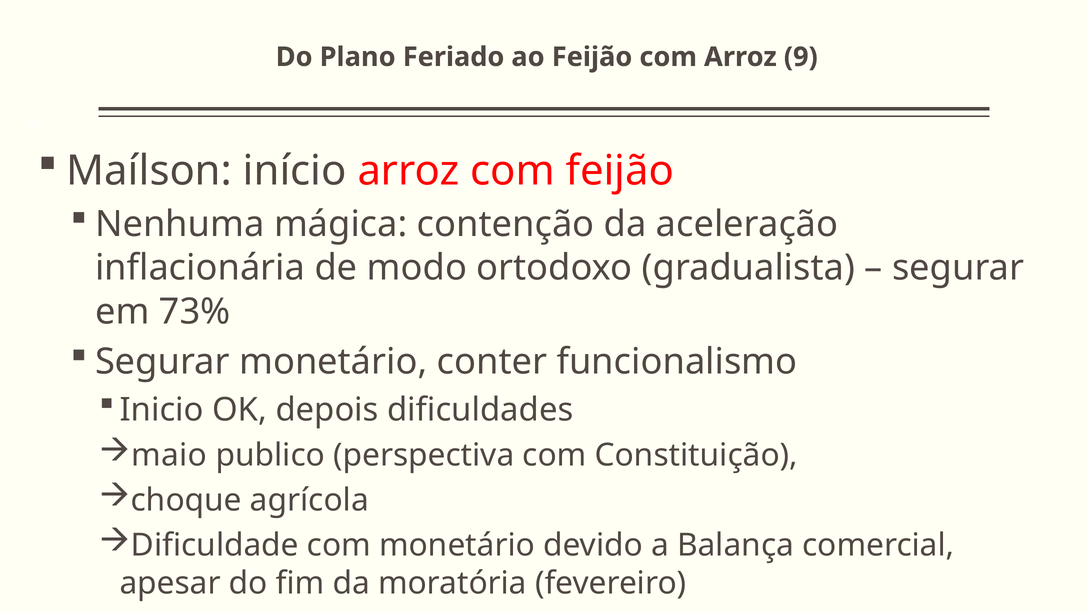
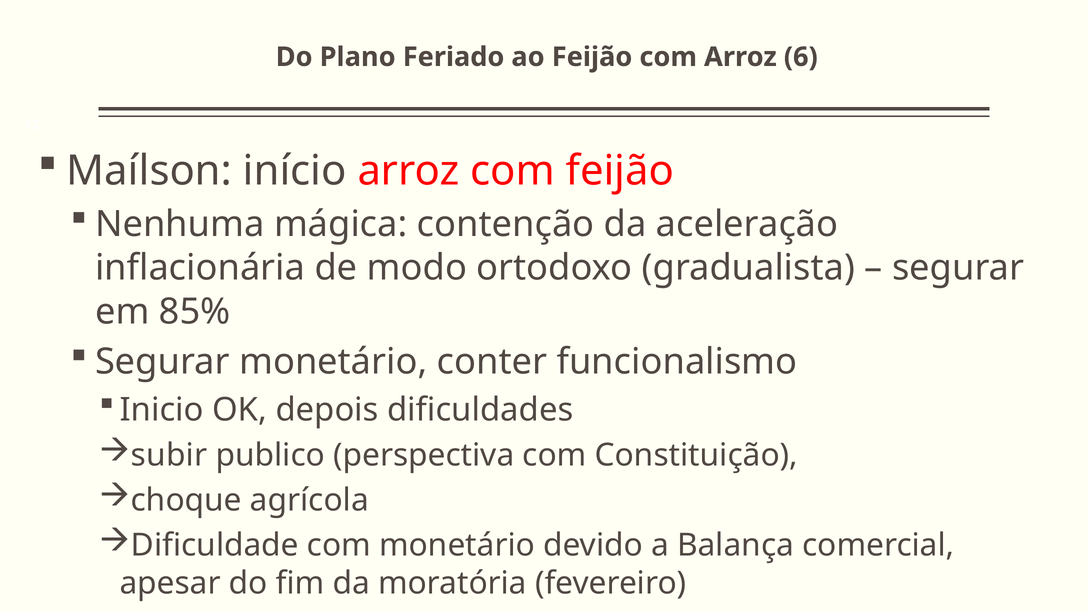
9: 9 -> 6 (801, 57)
73%: 73% -> 85% (195, 312)
maio: maio -> subir (169, 455)
